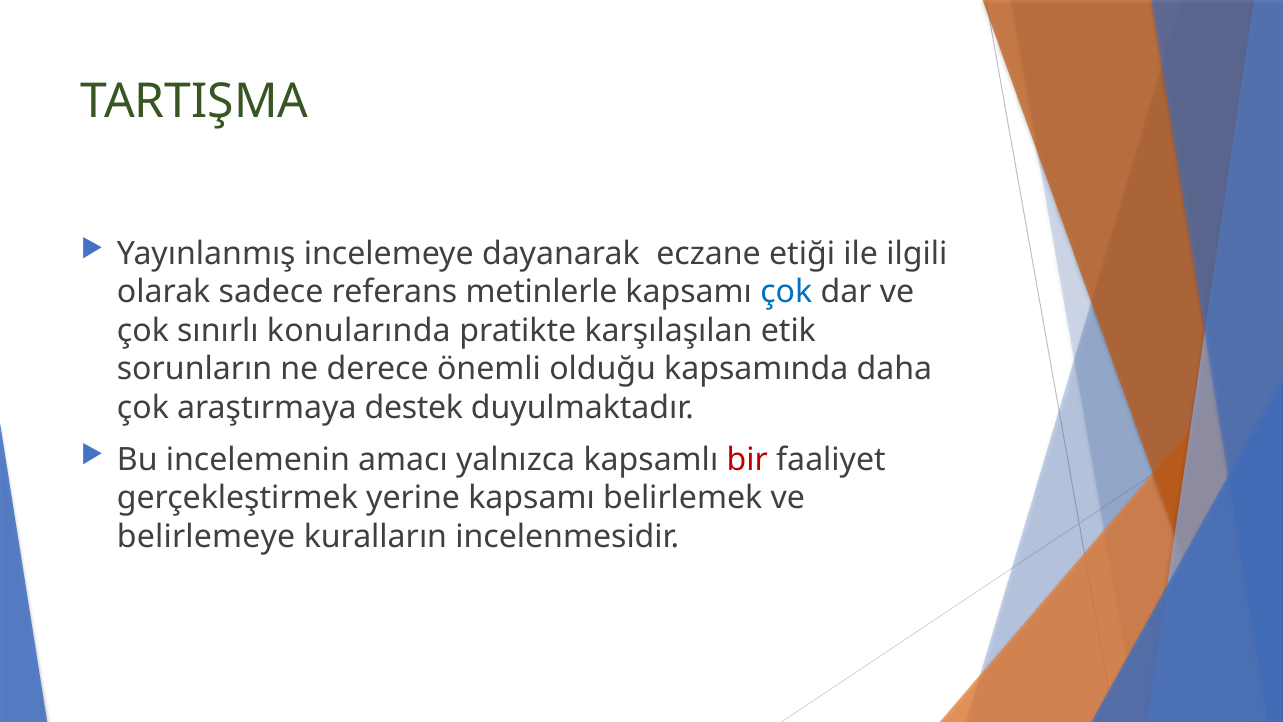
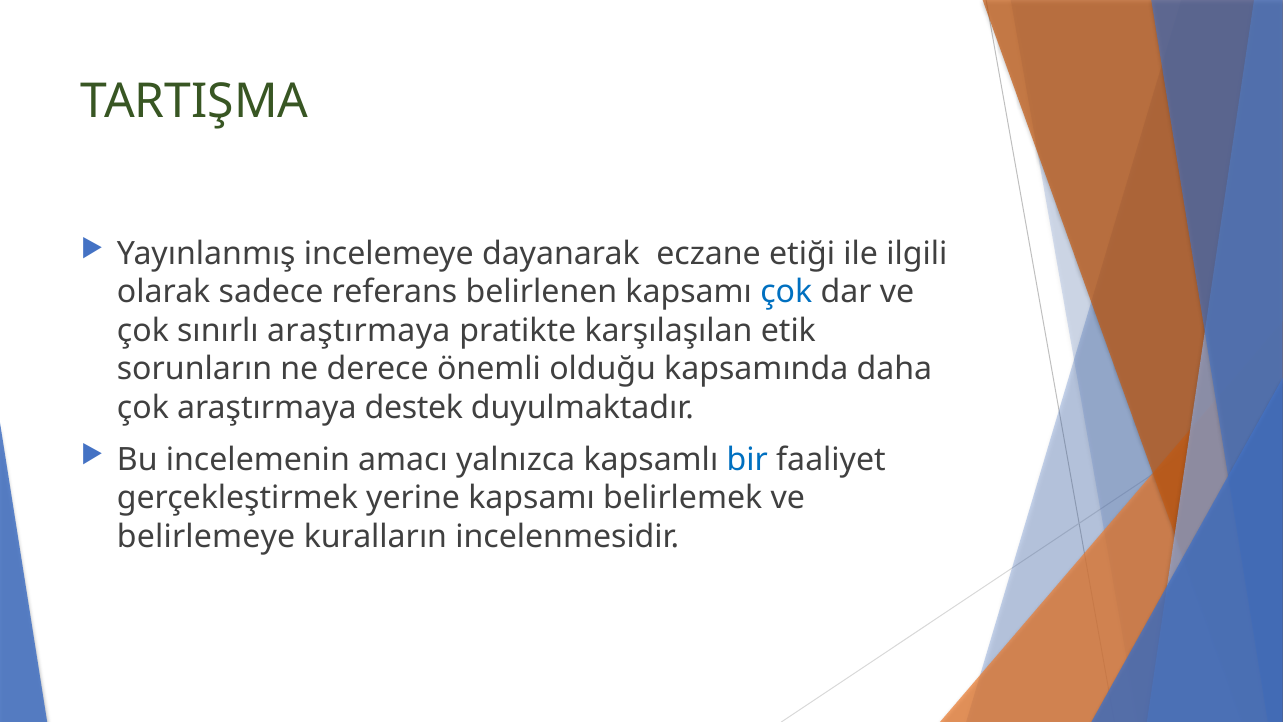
metinlerle: metinlerle -> belirlenen (541, 292)
sınırlı konularında: konularında -> araştırmaya (359, 331)
bir colour: red -> blue (747, 460)
